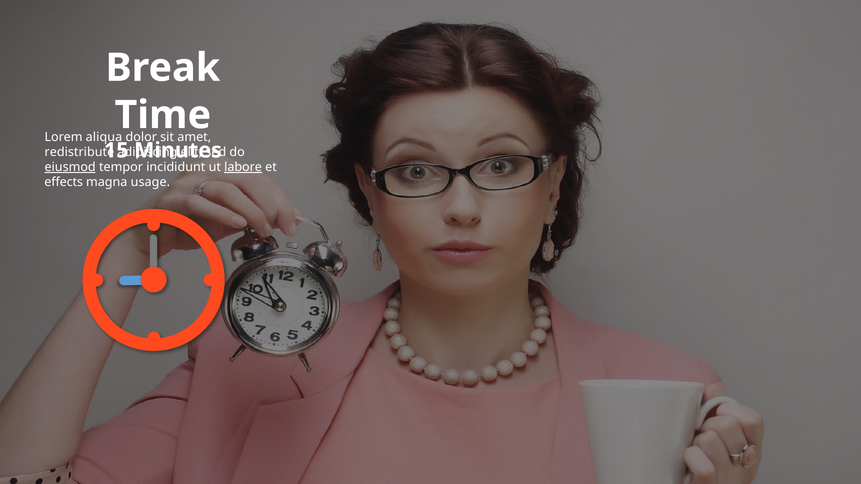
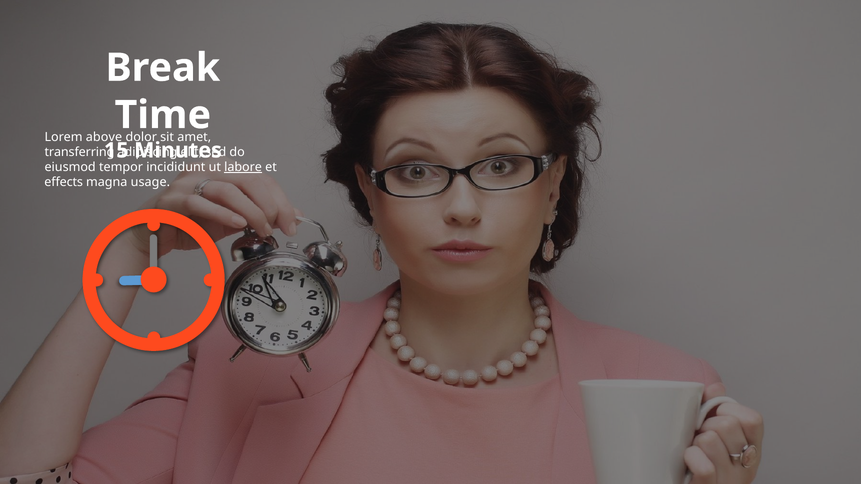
aliqua: aliqua -> above (104, 137)
redistribute: redistribute -> transferring (79, 152)
eiusmod underline: present -> none (70, 167)
